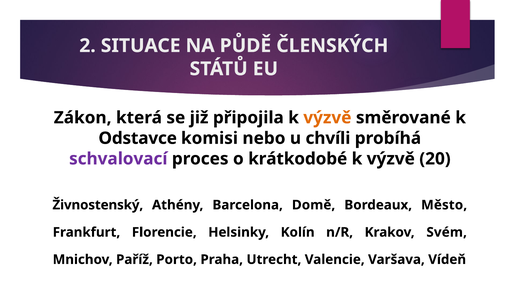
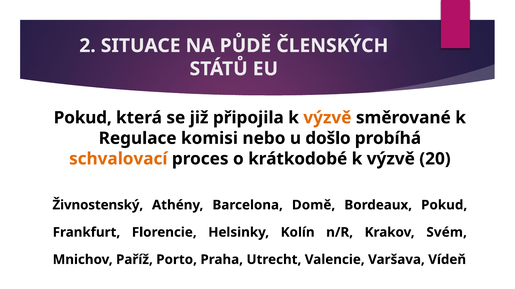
Zákon: Zákon -> Pokud (83, 118)
Odstavce: Odstavce -> Regulace (138, 139)
chvíli: chvíli -> došlo (328, 139)
schvalovací colour: purple -> orange (118, 159)
Bordeaux Město: Město -> Pokud (444, 205)
